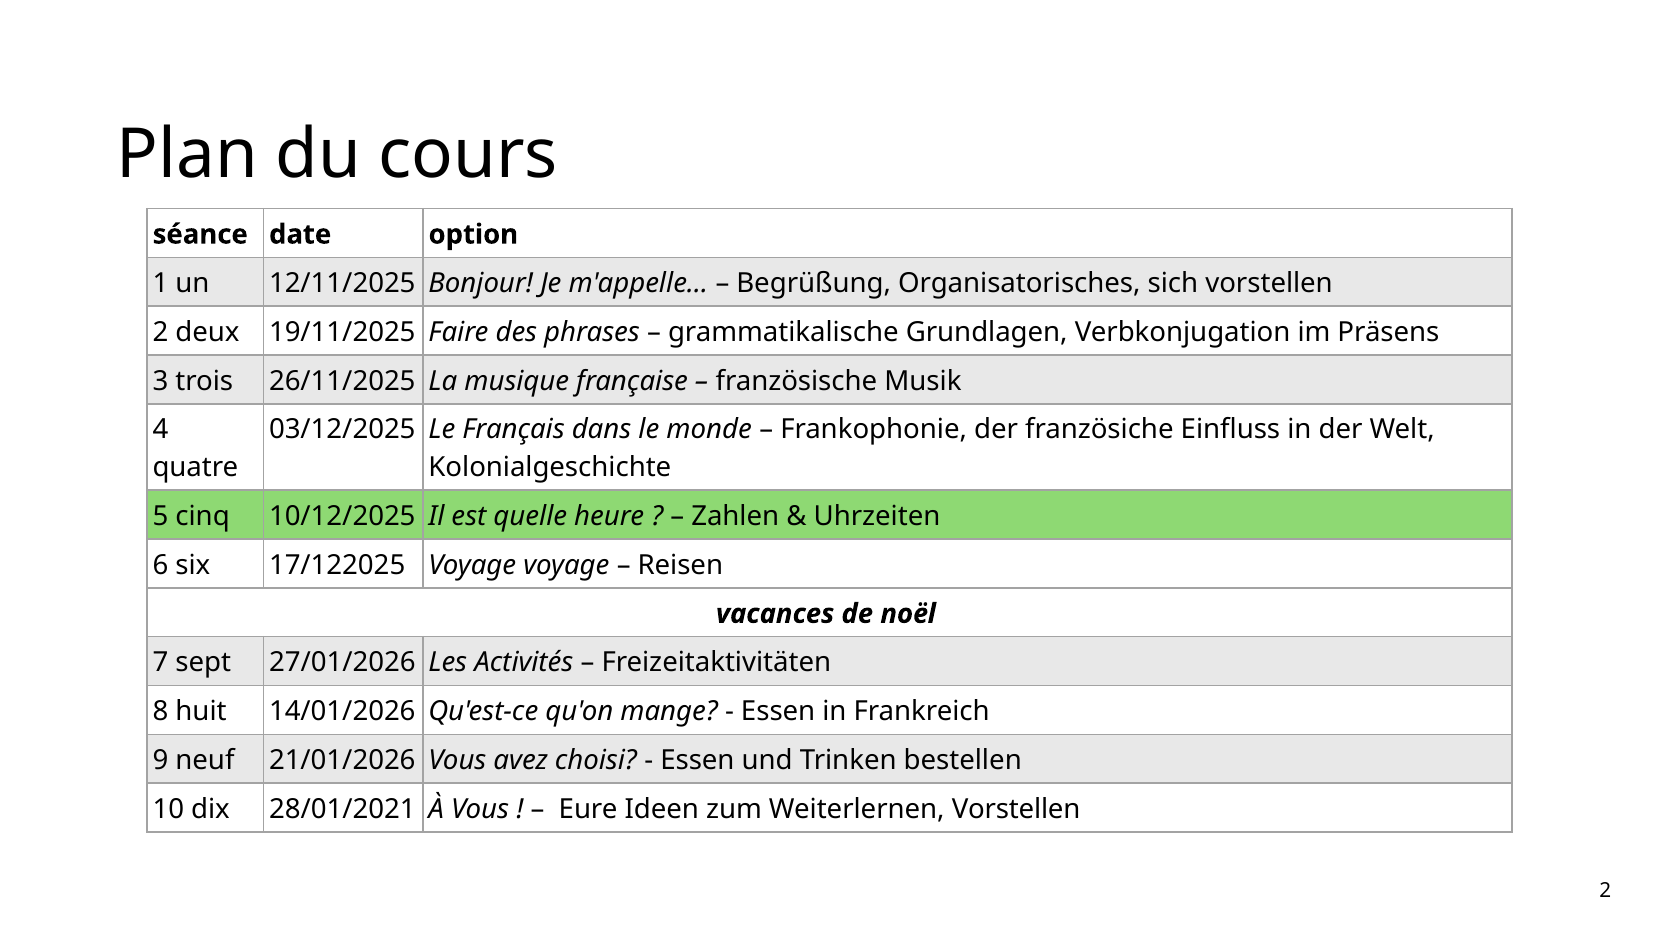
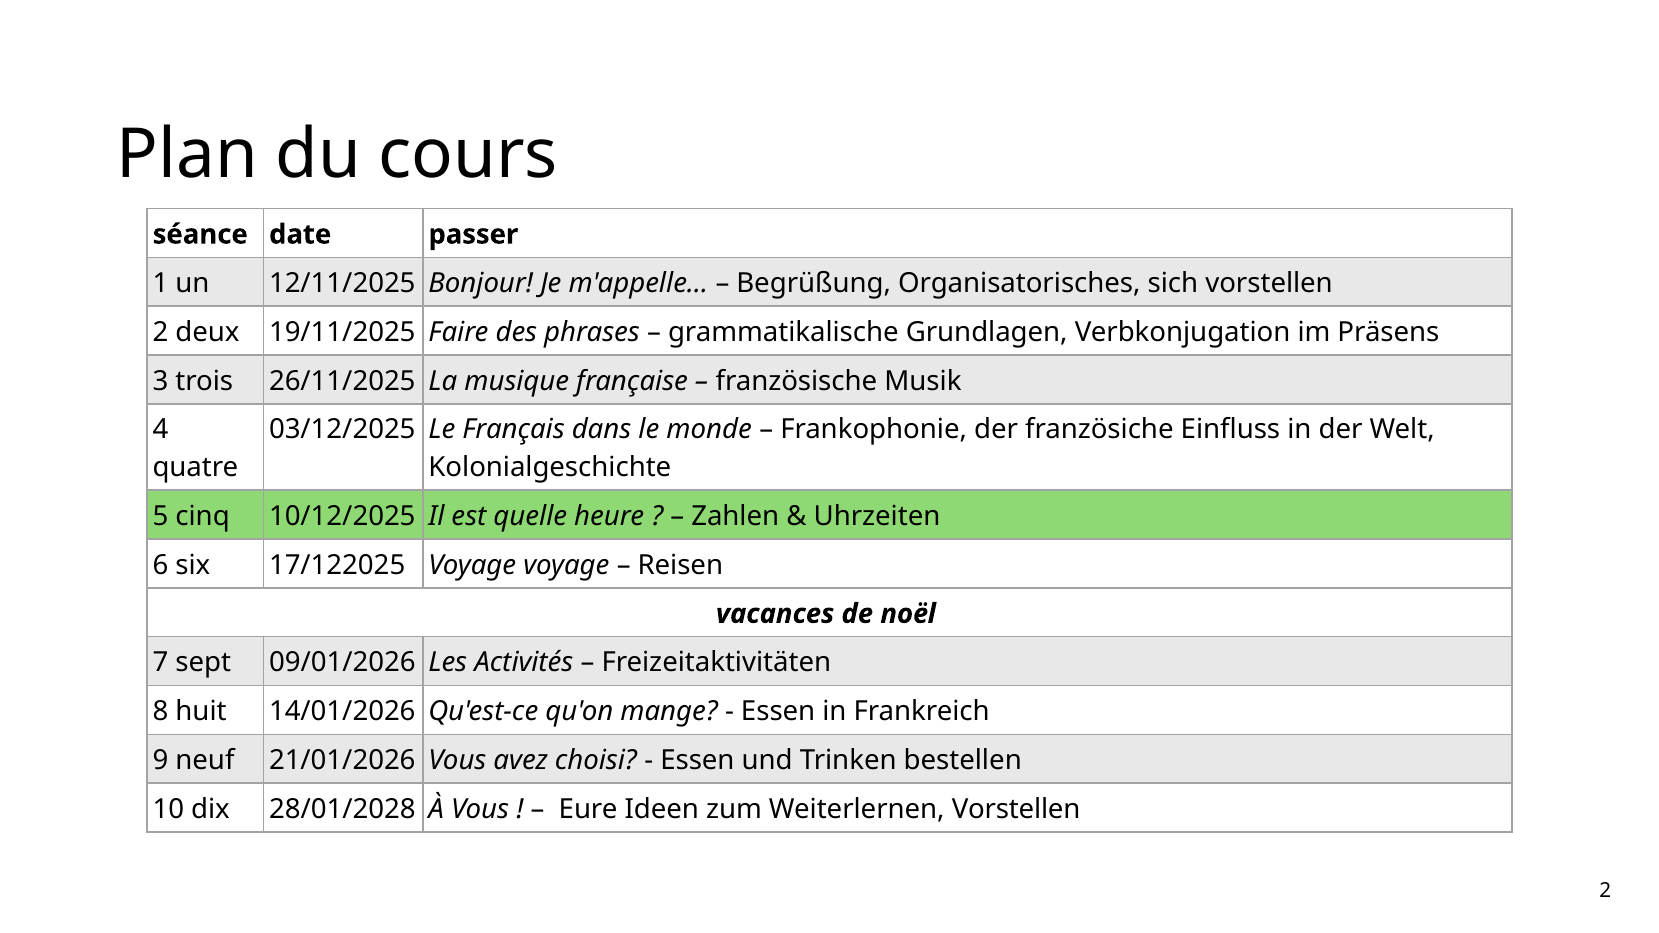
option: option -> passer (473, 234)
27/01/2026: 27/01/2026 -> 09/01/2026 (342, 663)
28/01/2021: 28/01/2021 -> 28/01/2028 (342, 809)
